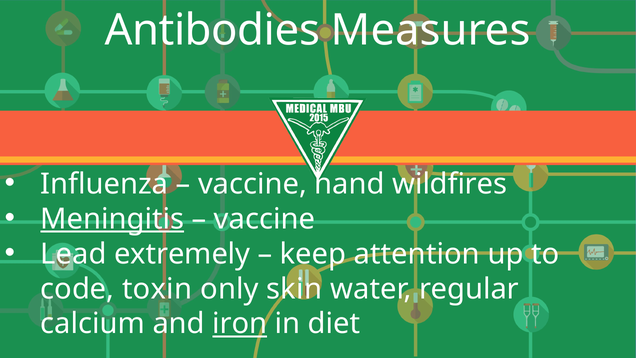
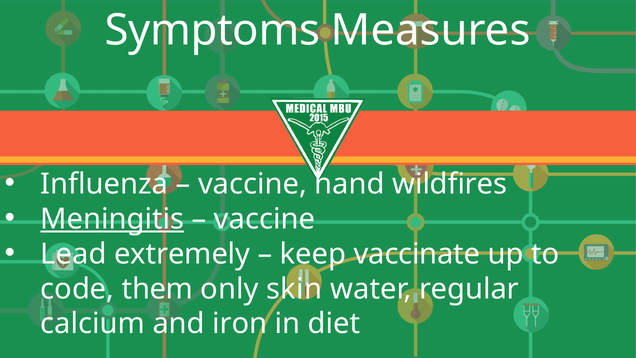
Antibodies: Antibodies -> Symptoms (212, 30)
attention: attention -> vaccinate (417, 254)
toxin: toxin -> them (157, 289)
iron underline: present -> none (240, 324)
